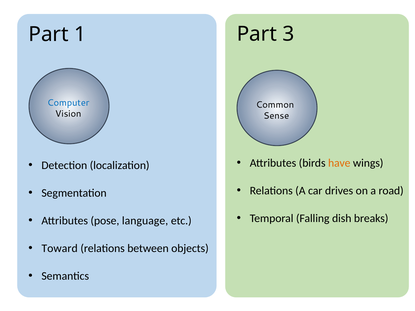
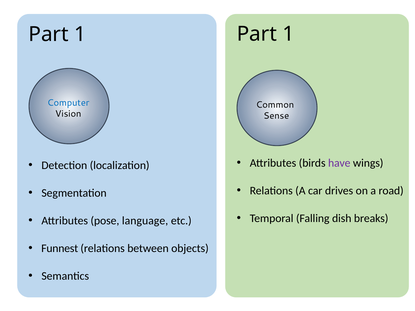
1 Part 3: 3 -> 1 (288, 34)
have colour: orange -> purple (339, 163)
Toward: Toward -> Funnest (60, 249)
